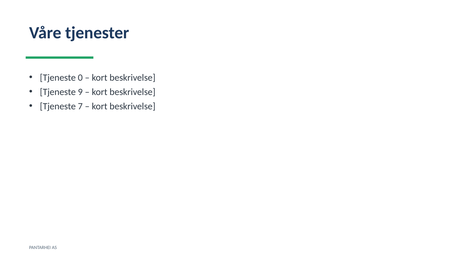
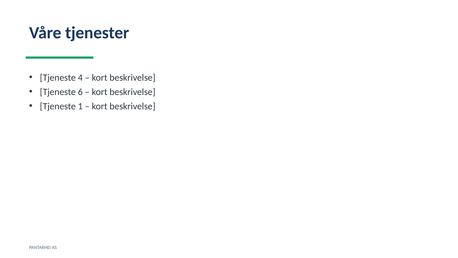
0: 0 -> 4 (80, 78)
9: 9 -> 6 (80, 92)
7: 7 -> 1 (80, 106)
